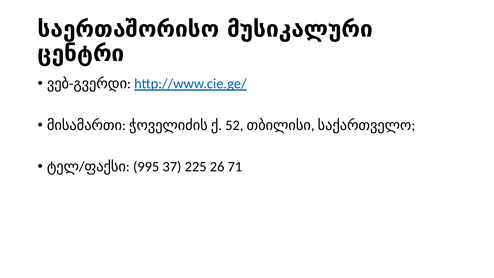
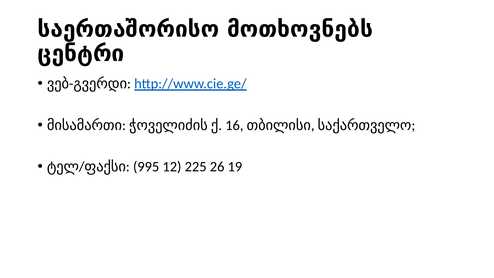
მუსიკალური: მუსიკალური -> მოთხოვნებს (300, 29)
52: 52 -> 16 (234, 125)
37: 37 -> 12 (172, 167)
71: 71 -> 19 (235, 167)
